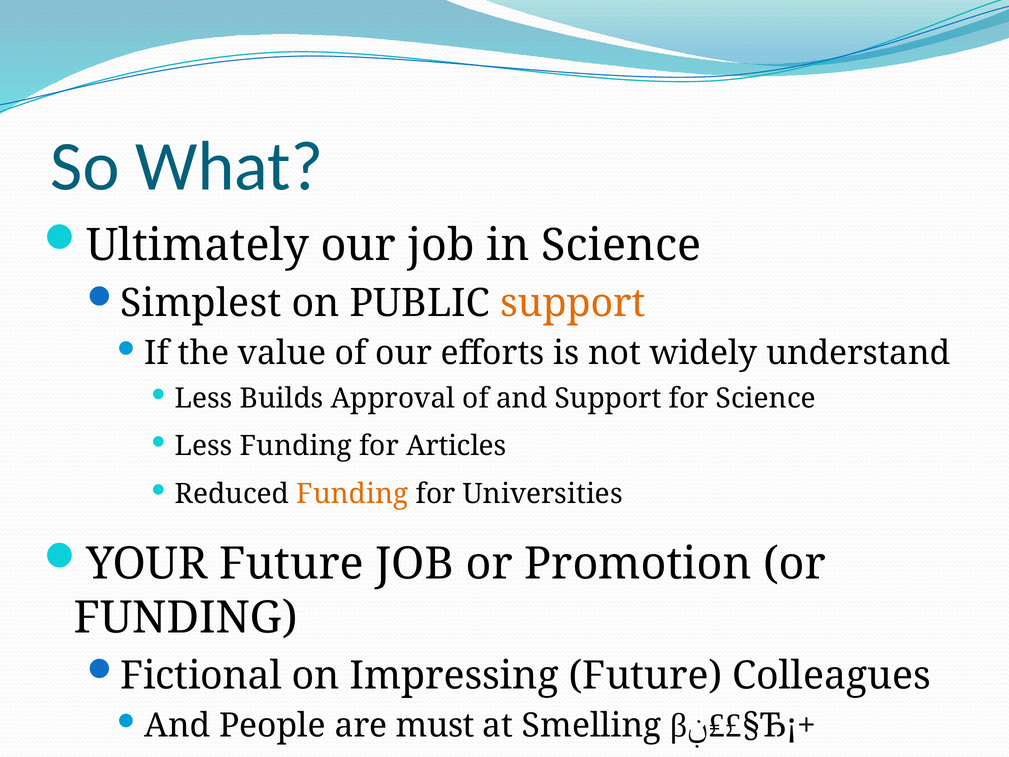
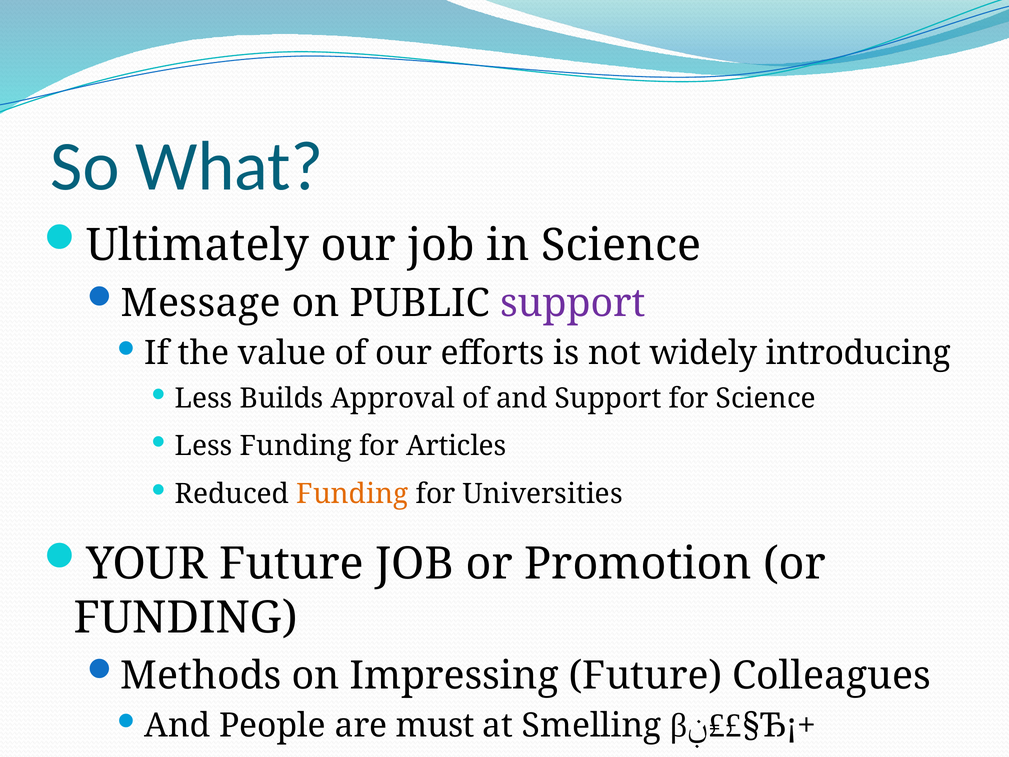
Simplest: Simplest -> Message (201, 303)
support colour: orange -> purple (573, 303)
understand: understand -> introducing (858, 353)
Fictional: Fictional -> Methods (201, 676)
